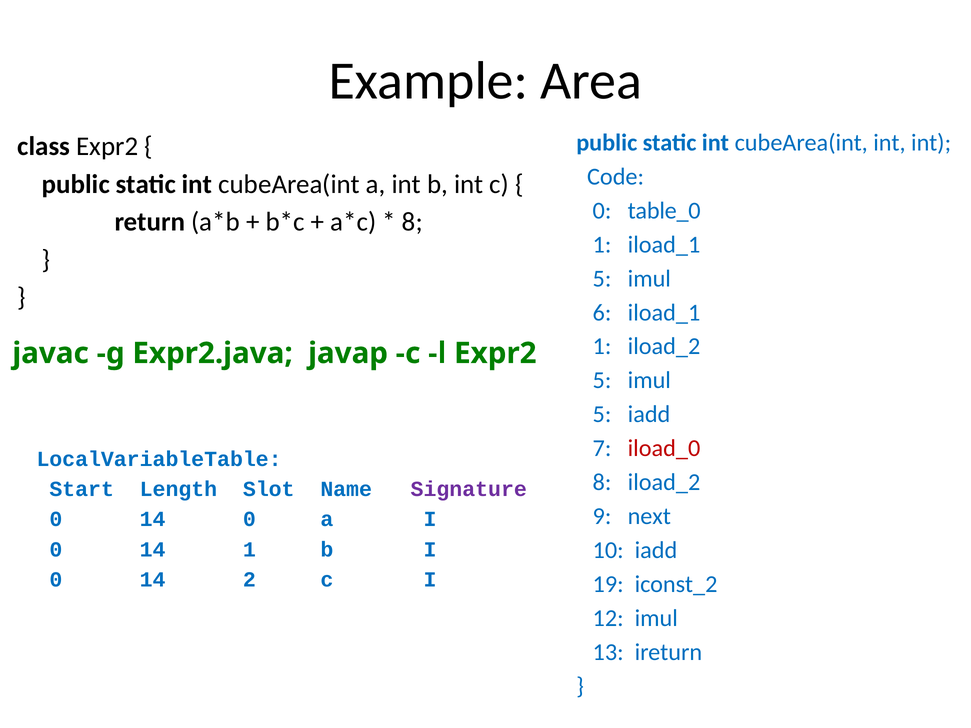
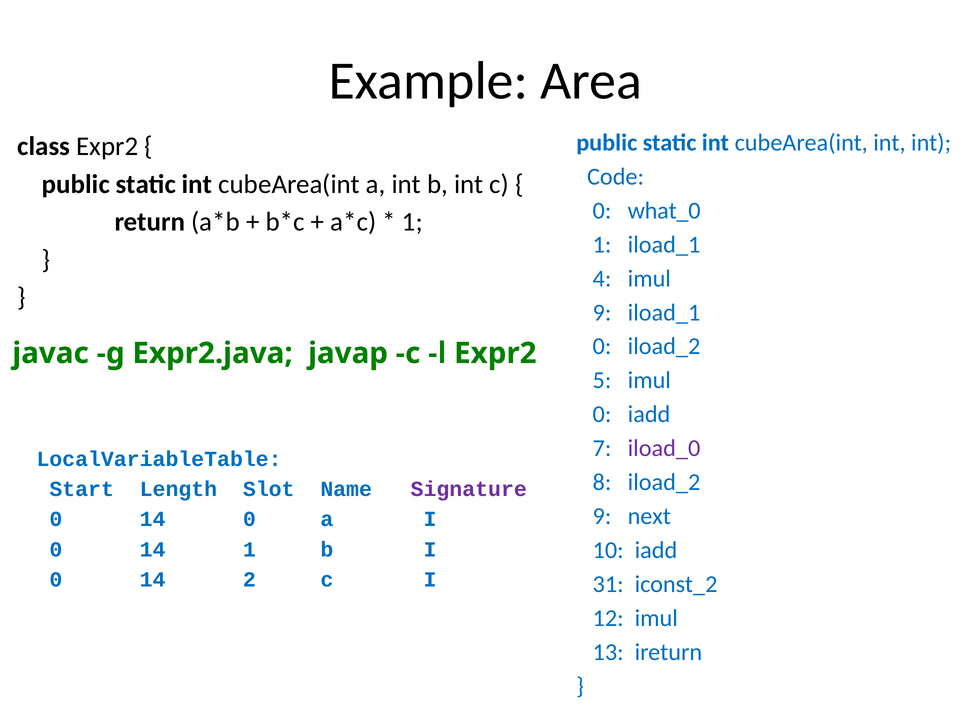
table_0: table_0 -> what_0 (664, 211)
8: 8 -> 1 (412, 222)
5: 5 -> 4 (602, 279)
6: 6 -> 9 (602, 313)
1: 1 -> 0 (602, 347)
5: 5 -> 0 (602, 415)
iload_0 colour: red -> purple (664, 449)
19: 19 -> 31 (608, 584)
